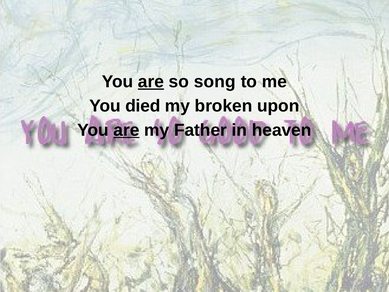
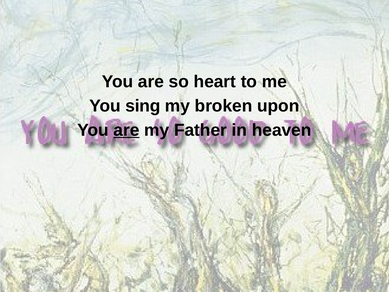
are underline: present -> none (151, 82)
song: song -> heart (215, 82)
died: died -> sing (143, 106)
